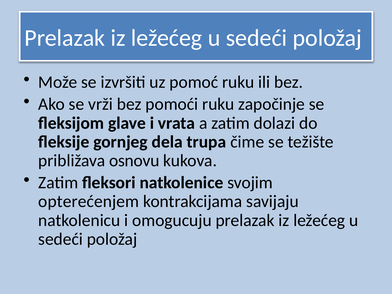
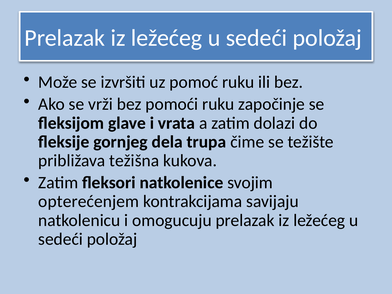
osnovu: osnovu -> težišna (134, 161)
